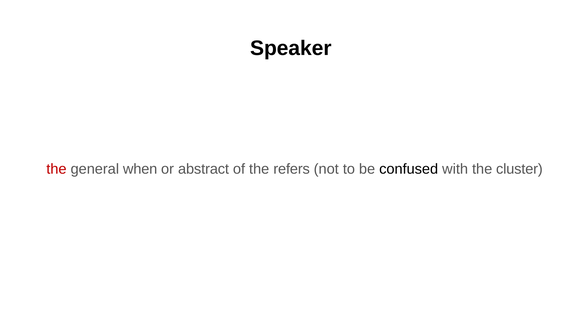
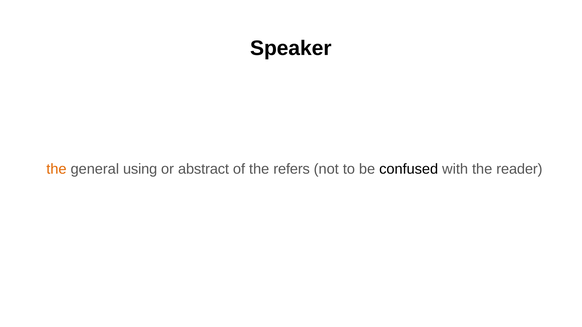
the colour: red -> orange (56, 169)
when: when -> using (140, 169)
cluster: cluster -> reader (519, 169)
